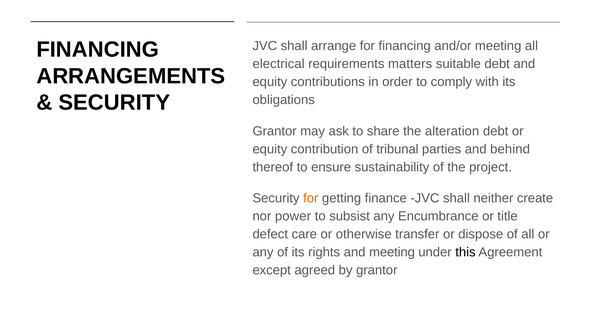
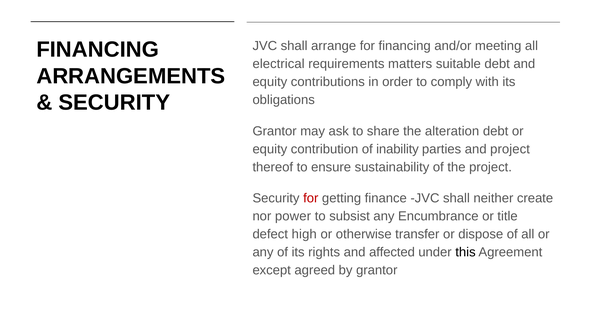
tribunal: tribunal -> inability (397, 149)
and behind: behind -> project (510, 149)
for colour: orange -> red (311, 198)
care: care -> high (304, 235)
and meeting: meeting -> affected (392, 253)
